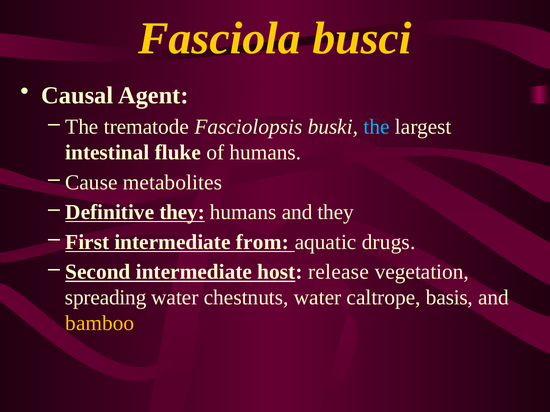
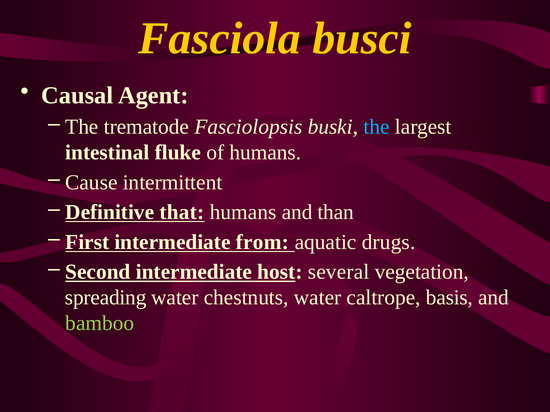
metabolites: metabolites -> intermittent (173, 183)
Definitive they: they -> that (182, 212)
and they: they -> than (336, 212)
release: release -> several (339, 272)
bamboo colour: yellow -> light green (100, 323)
